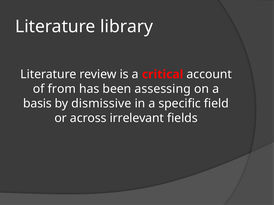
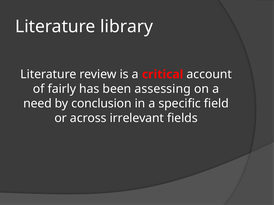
from: from -> fairly (62, 89)
basis: basis -> need (38, 104)
dismissive: dismissive -> conclusion (101, 104)
